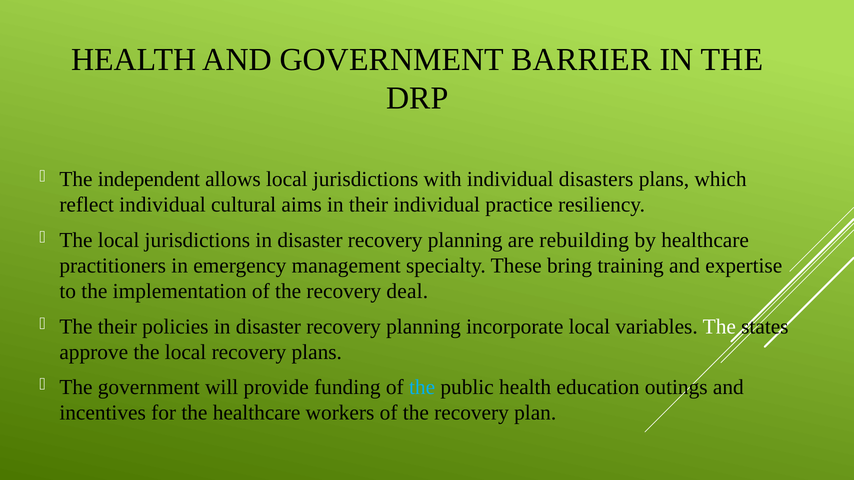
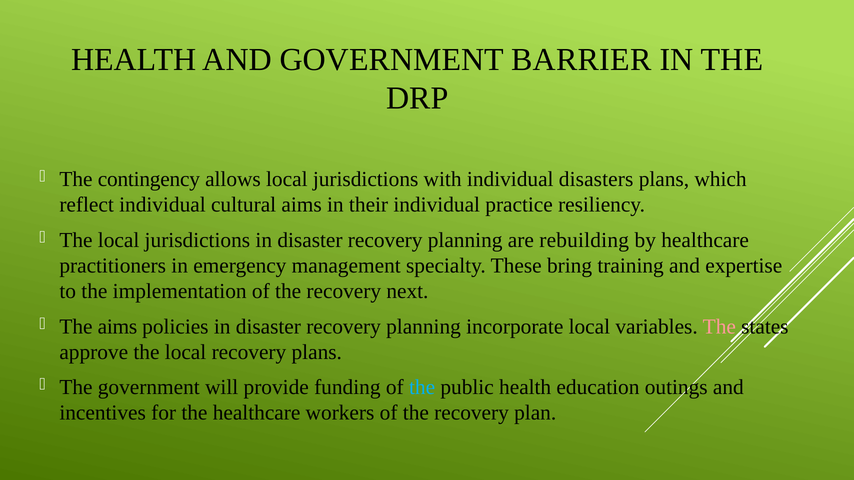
independent: independent -> contingency (149, 179)
deal: deal -> next (407, 291)
The their: their -> aims (117, 327)
The colour: white -> pink (719, 327)
